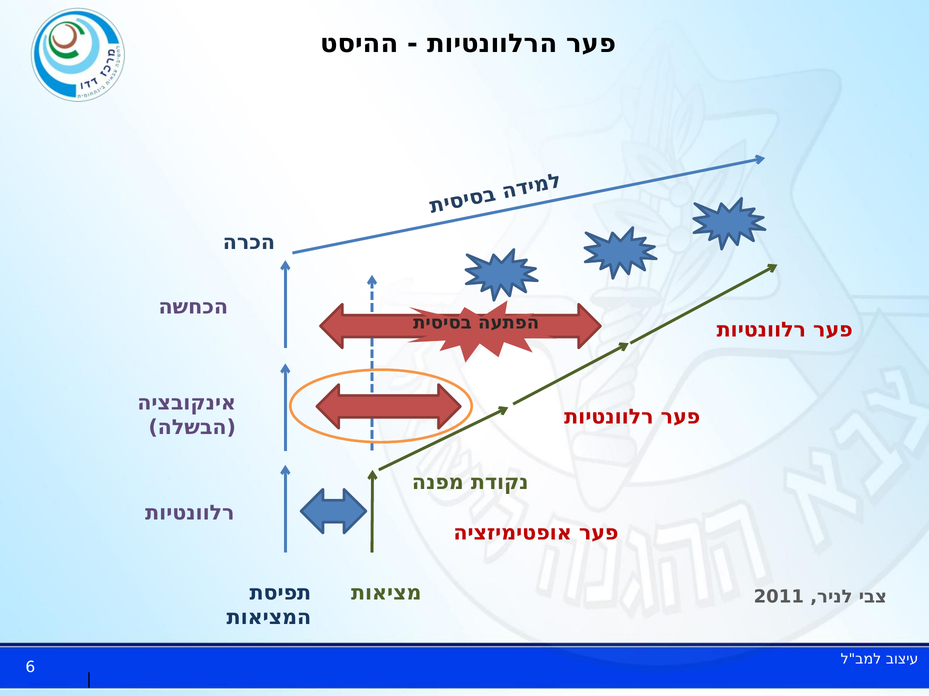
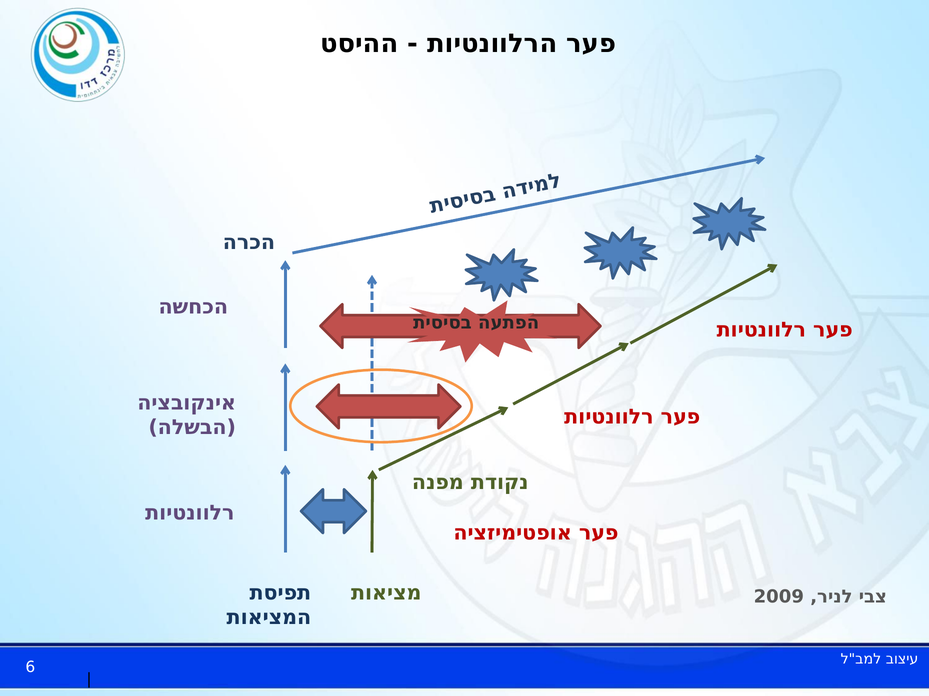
2011: 2011 -> 2009 (779, 597)
